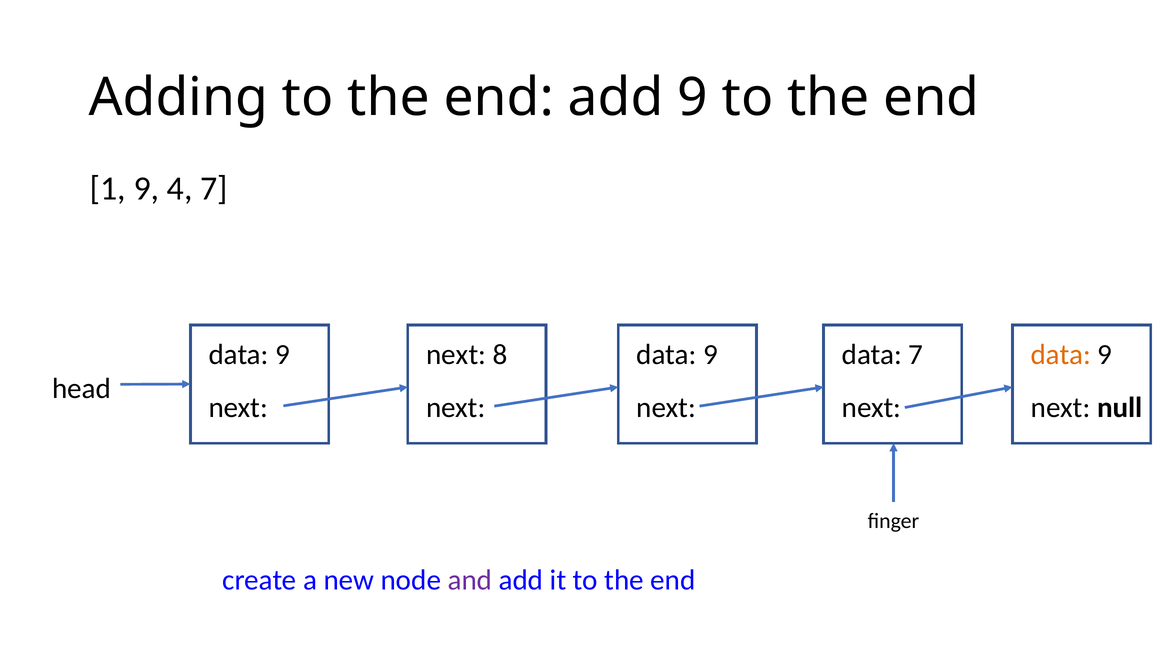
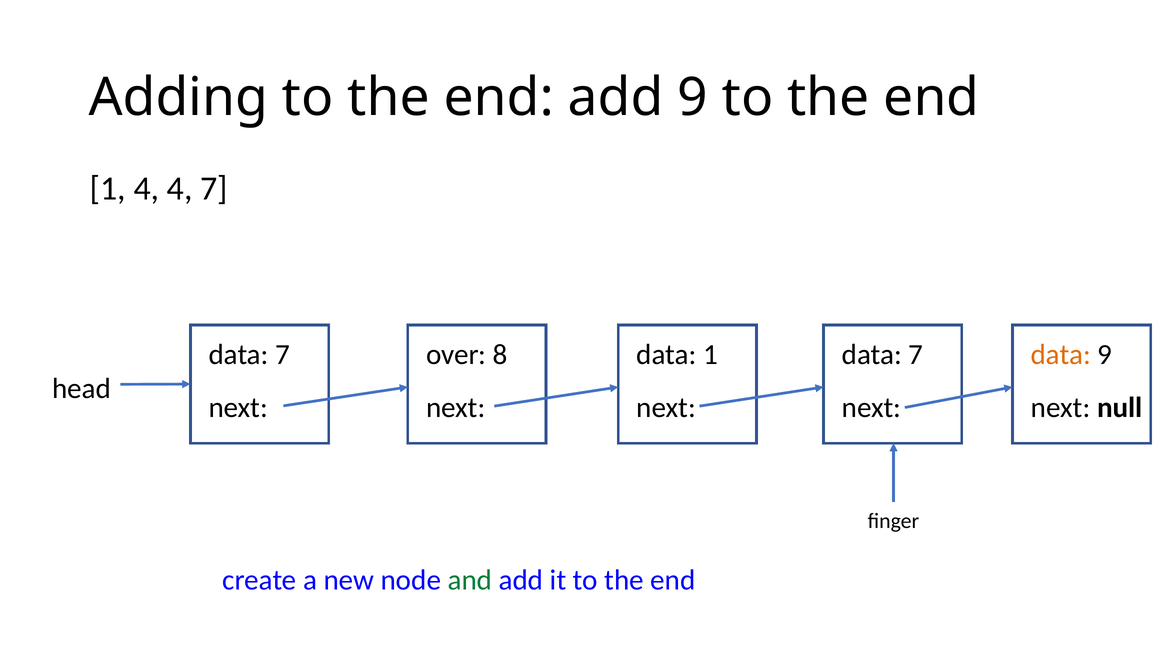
1 9: 9 -> 4 (146, 189)
9: 9 -> 7 (283, 355)
next: next -> over (456, 355)
9: 9 -> 1 (711, 355)
and colour: purple -> green (470, 580)
